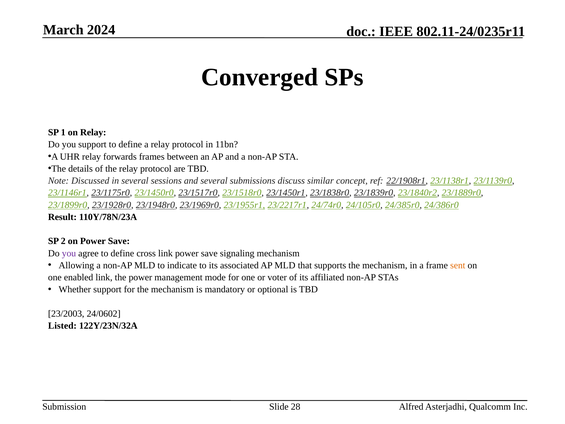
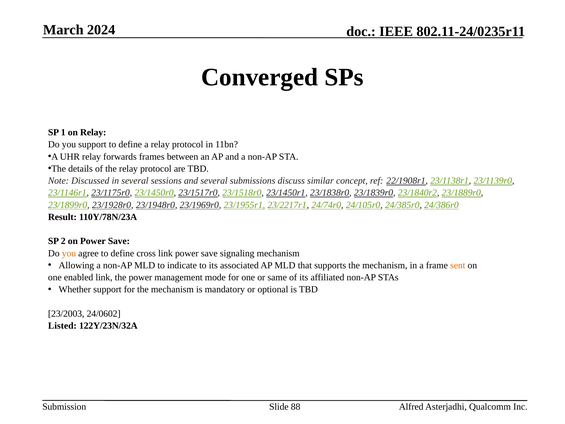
you colour: purple -> orange (69, 253)
voter: voter -> same (277, 277)
28: 28 -> 88 (296, 406)
